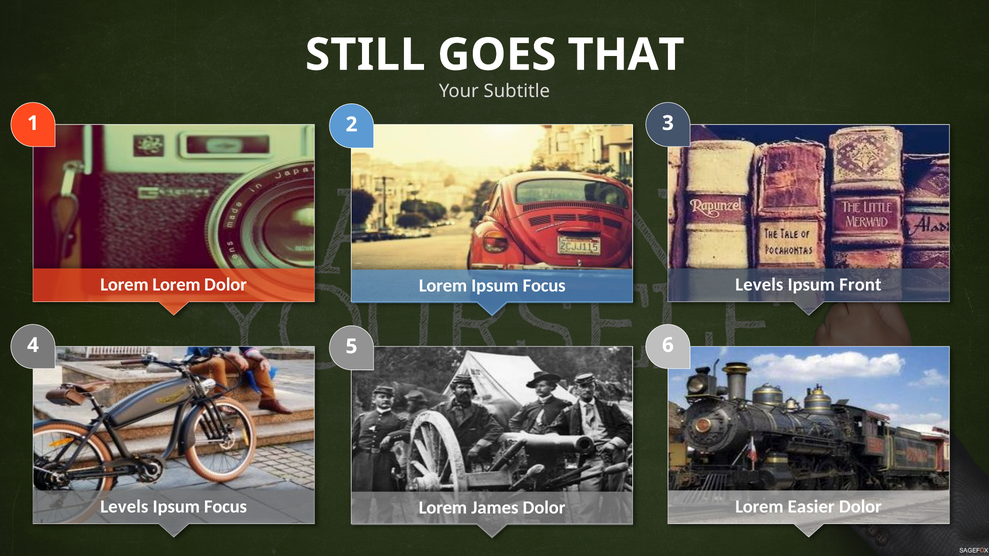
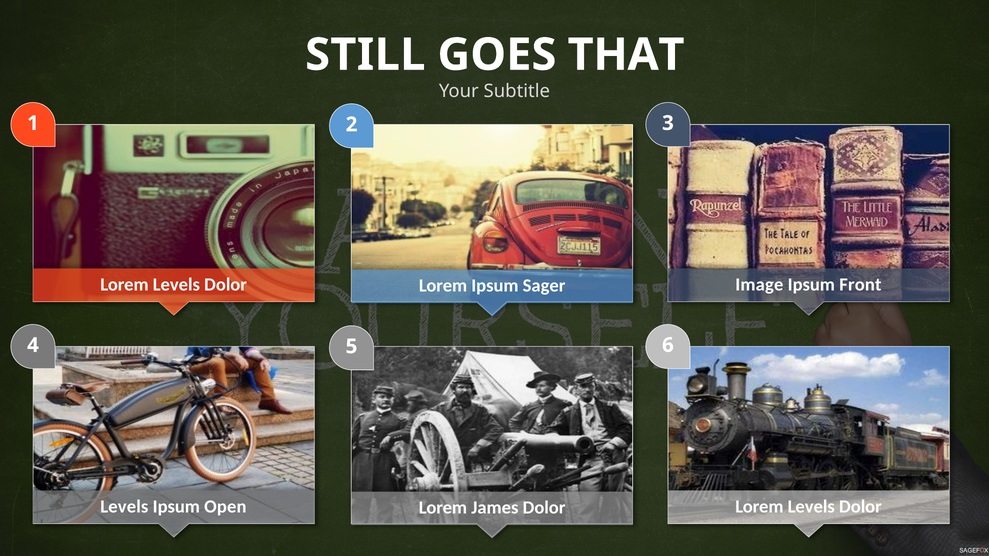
Lorem: Lorem -> Levels (176, 285)
Levels: Levels -> Image (759, 285)
Lorem Ipsum Focus: Focus -> Sager (544, 286)
Focus: Focus -> Open (225, 507)
Easier: Easier -> Levels (811, 507)
